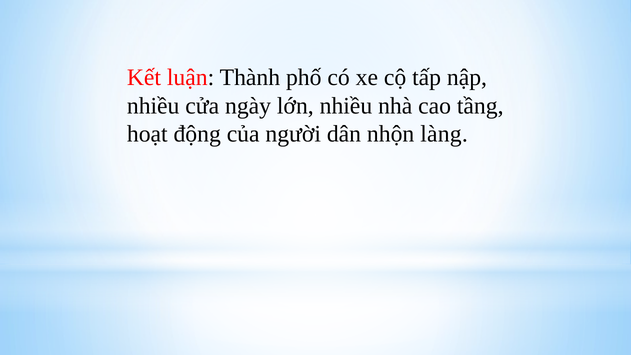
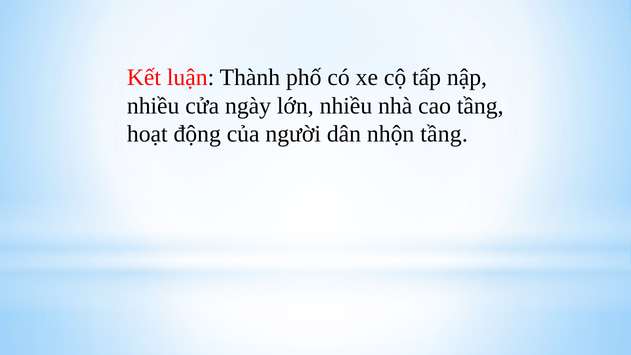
nhộn làng: làng -> tầng (444, 134)
